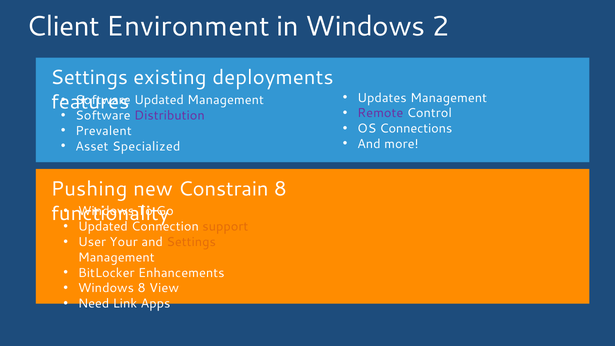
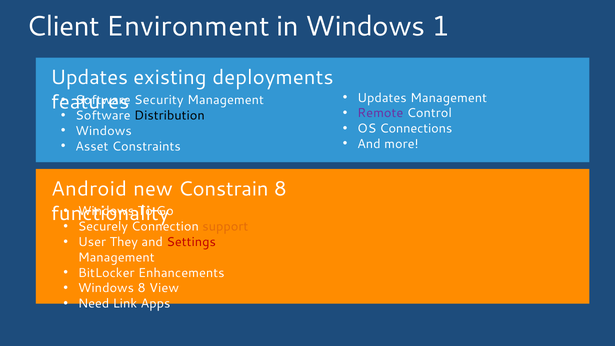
2: 2 -> 1 (441, 27)
Settings: Settings -> Updates (89, 78)
Updated: Updated -> Security (159, 100)
Distribution colour: purple -> black (169, 116)
Prevalent: Prevalent -> Windows (104, 131)
Specialized: Specialized -> Constraints (146, 146)
Pushing: Pushing -> Android (89, 189)
Updated: Updated -> Securely (103, 227)
Your: Your -> They (124, 242)
Settings colour: orange -> red (191, 242)
